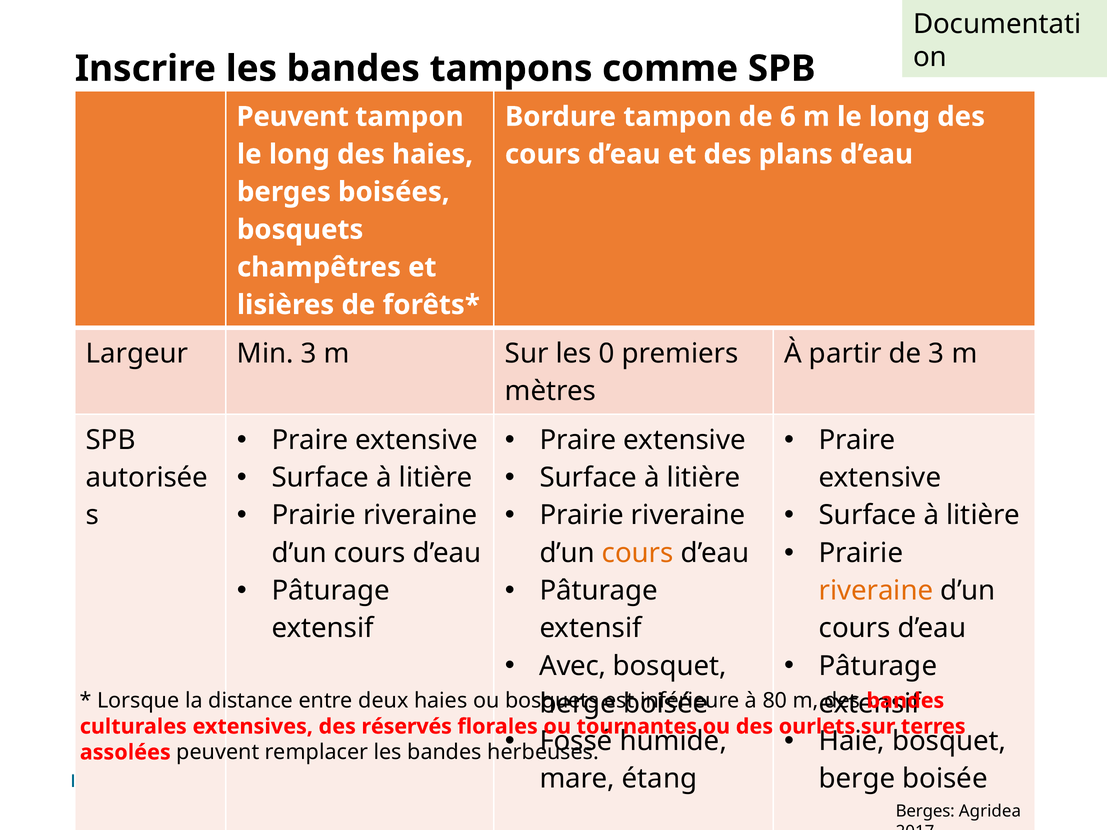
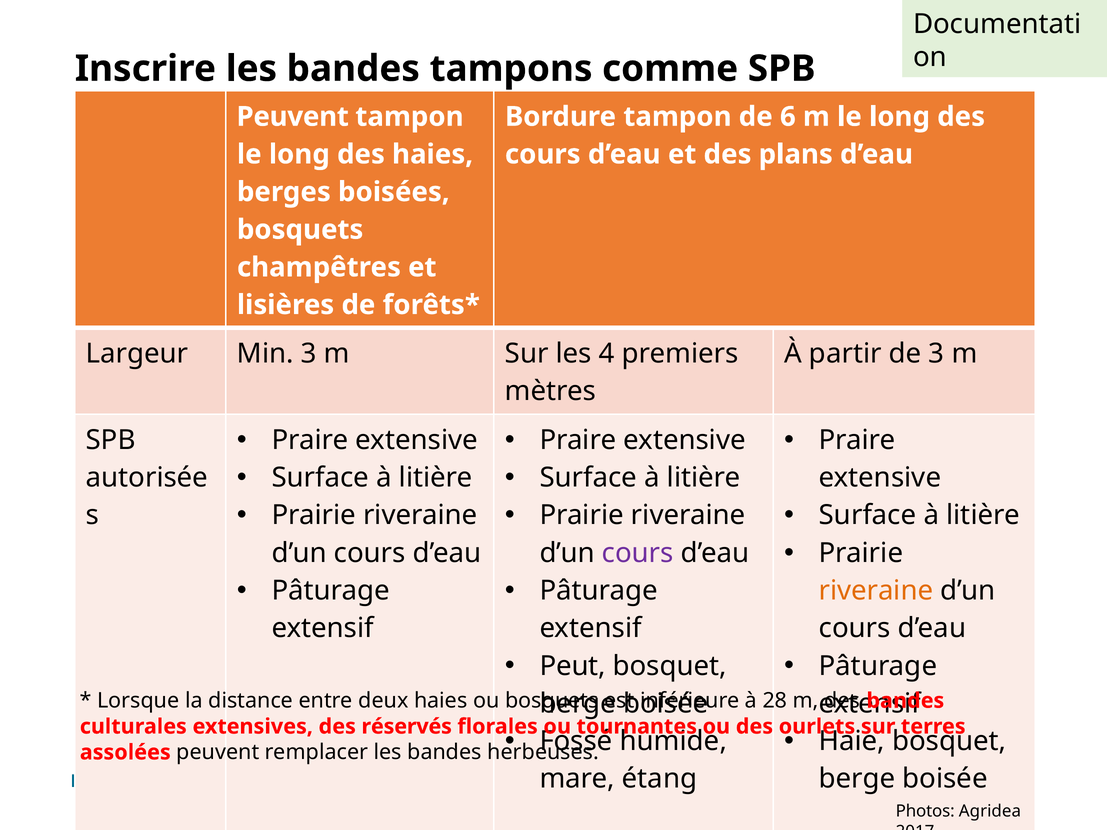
0: 0 -> 4 (607, 354)
cours colour: orange -> purple (638, 553)
Avec: Avec -> Peut (573, 666)
80: 80 -> 28 (775, 701)
Berges: Berges -> Photos (925, 812)
